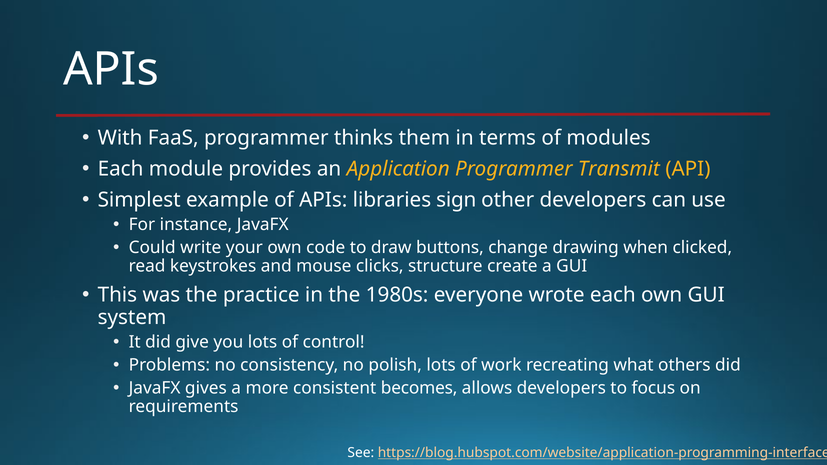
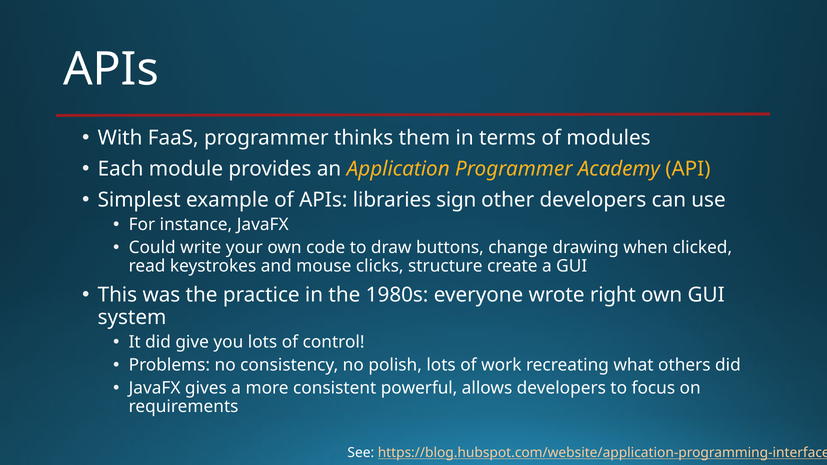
Transmit: Transmit -> Academy (619, 169)
wrote each: each -> right (613, 295)
becomes: becomes -> powerful (419, 388)
